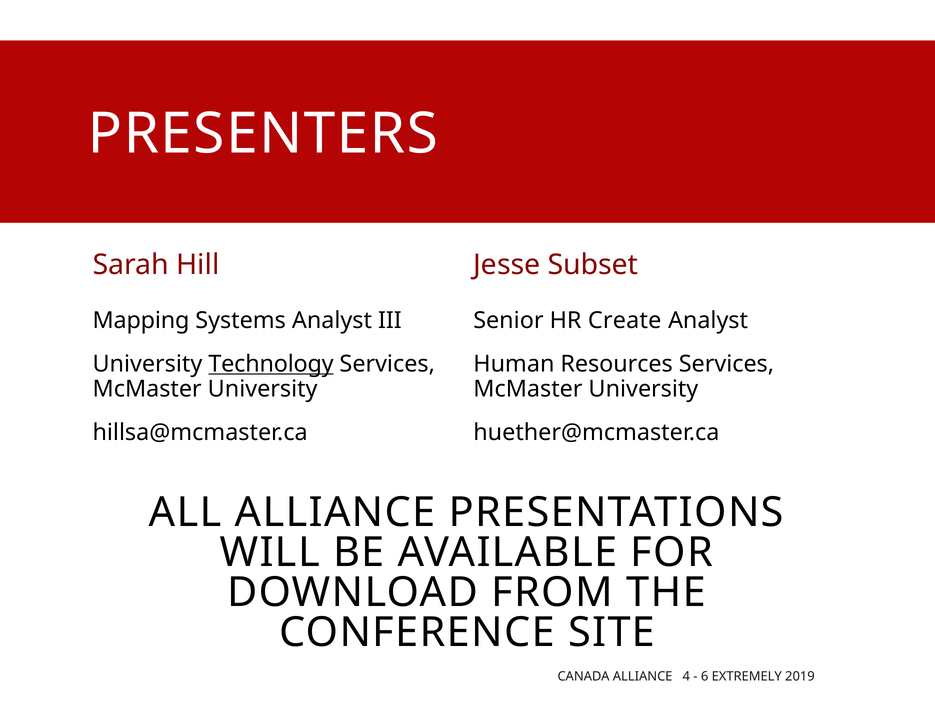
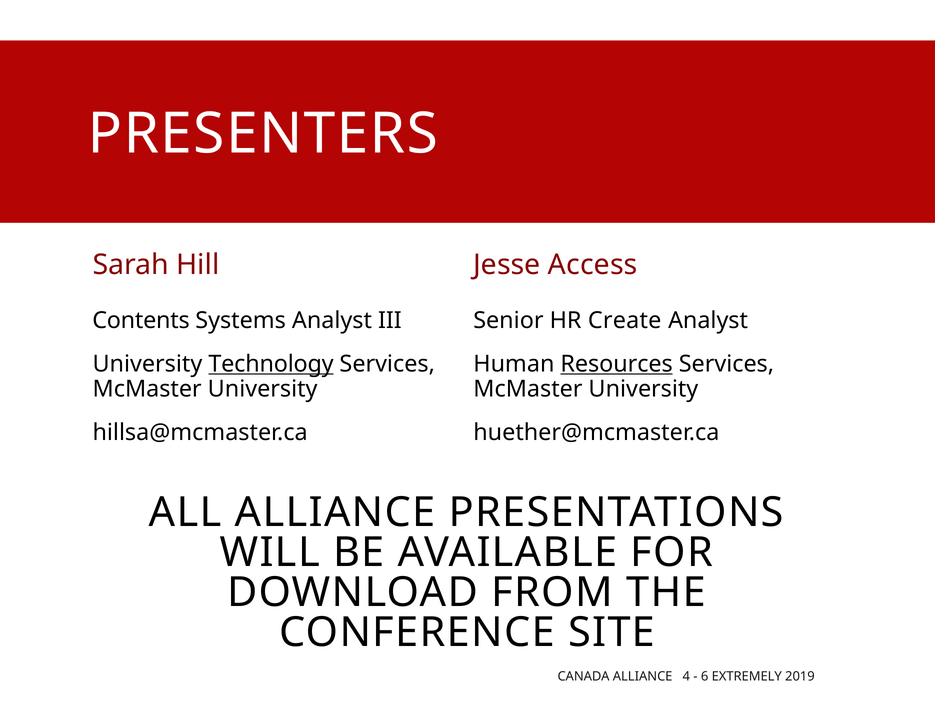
Subset: Subset -> Access (593, 265)
Mapping: Mapping -> Contents (141, 321)
Resources underline: none -> present (617, 364)
